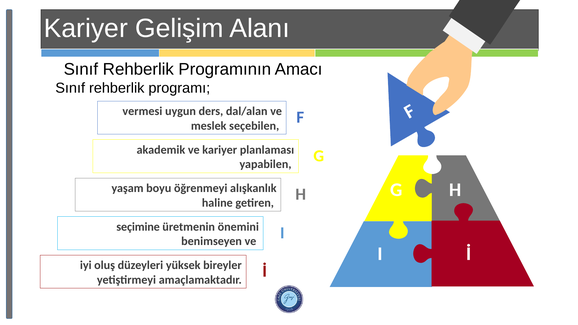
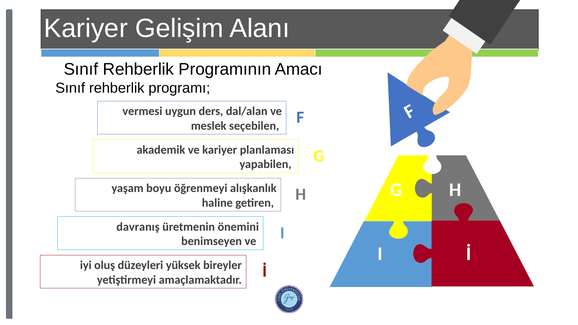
seçimine: seçimine -> davranış (138, 227)
